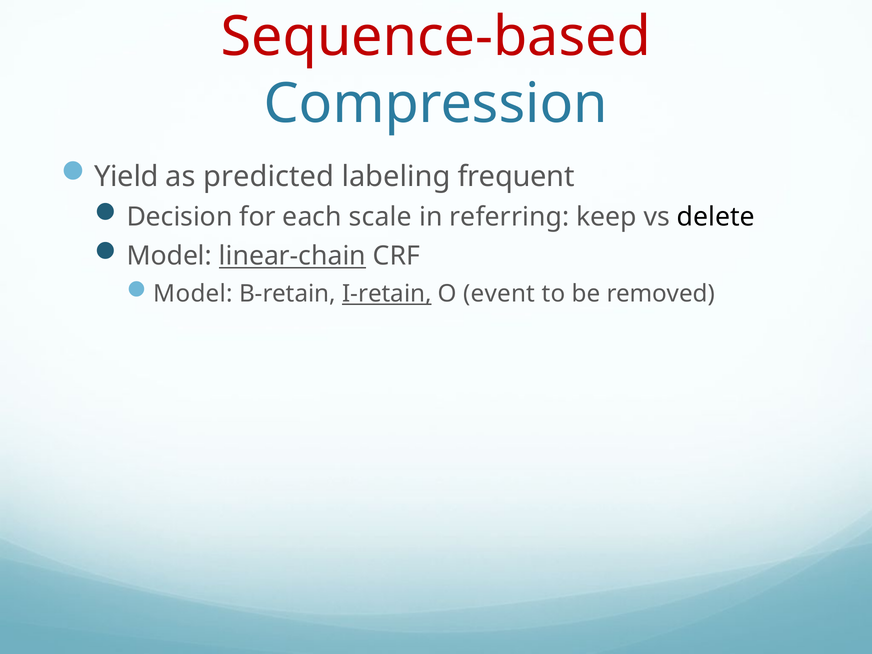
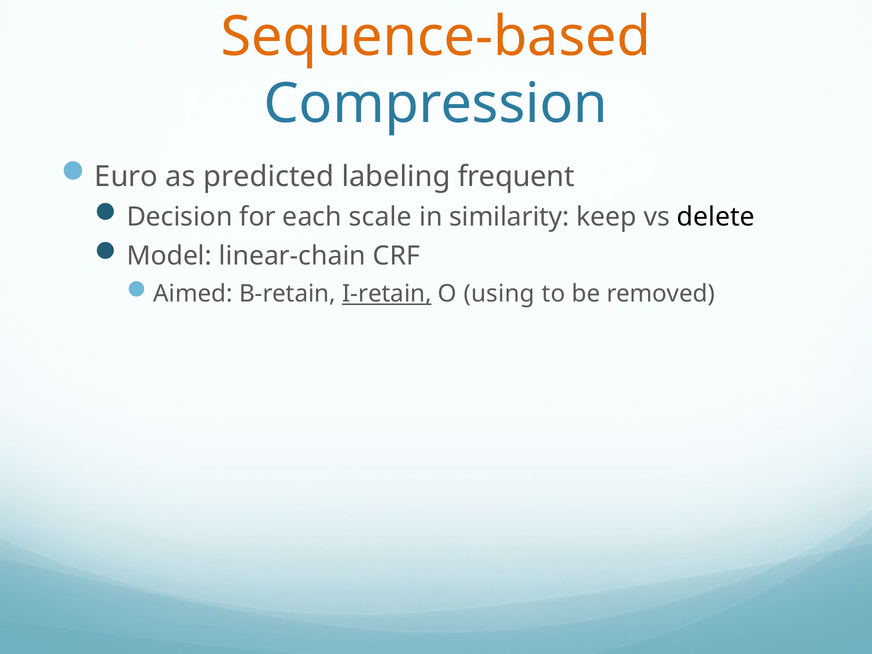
Sequence-based colour: red -> orange (436, 37)
Yield: Yield -> Euro (126, 176)
referring: referring -> similarity (509, 217)
linear-chain underline: present -> none (292, 256)
Model: Model -> Aimed (193, 294)
event: event -> using (499, 294)
